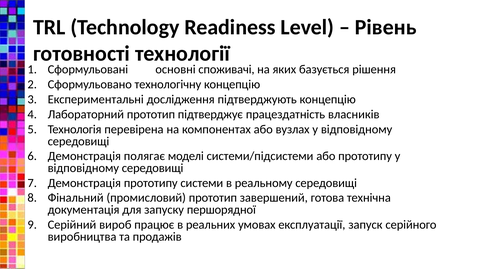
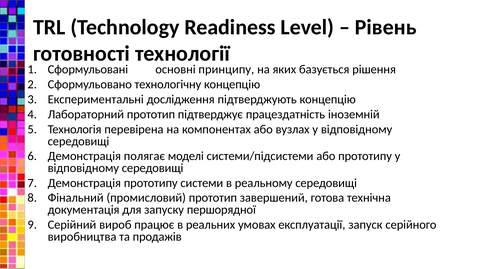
споживачі: споживачі -> принципу (226, 69)
власників: власників -> іноземній (354, 114)
